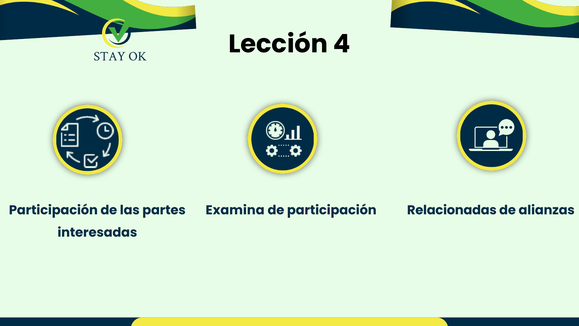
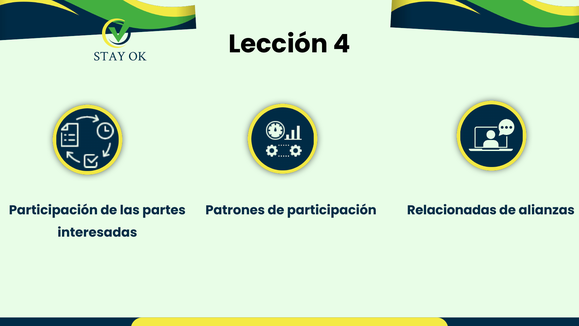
Examina: Examina -> Patrones (235, 210)
